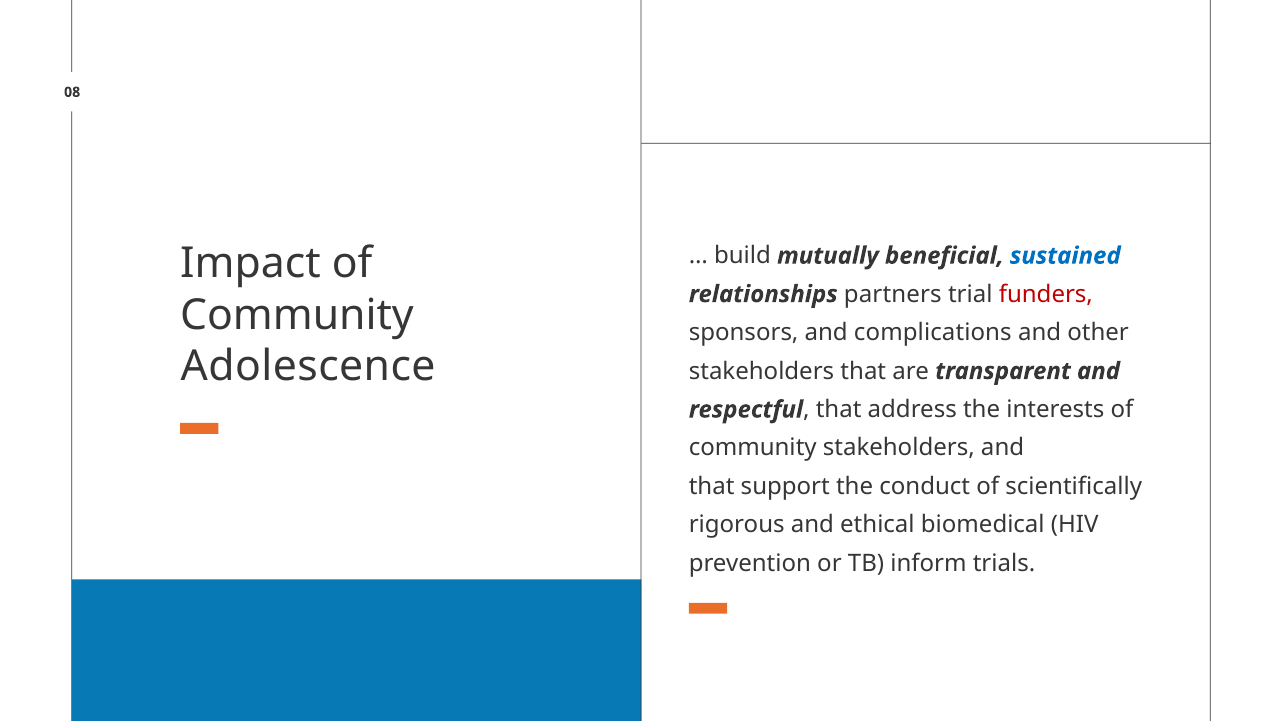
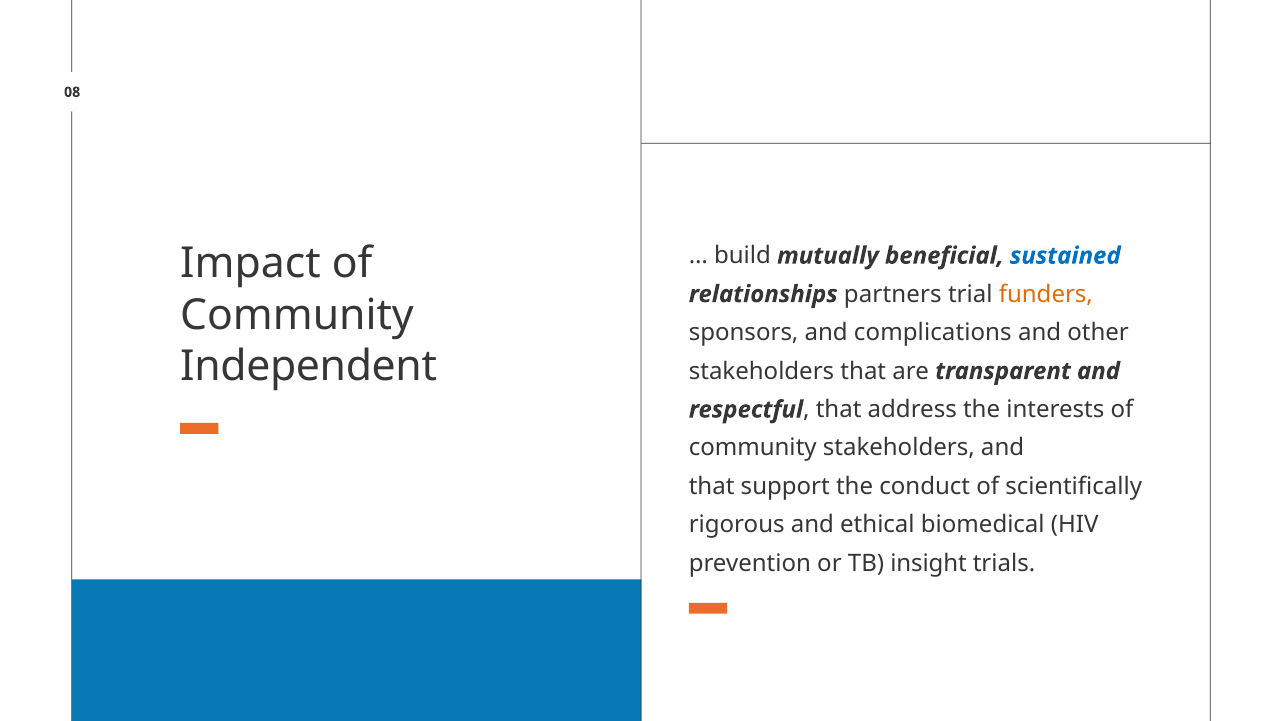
funders colour: red -> orange (1046, 294)
Adolescence: Adolescence -> Independent (309, 366)
inform: inform -> insight (929, 564)
